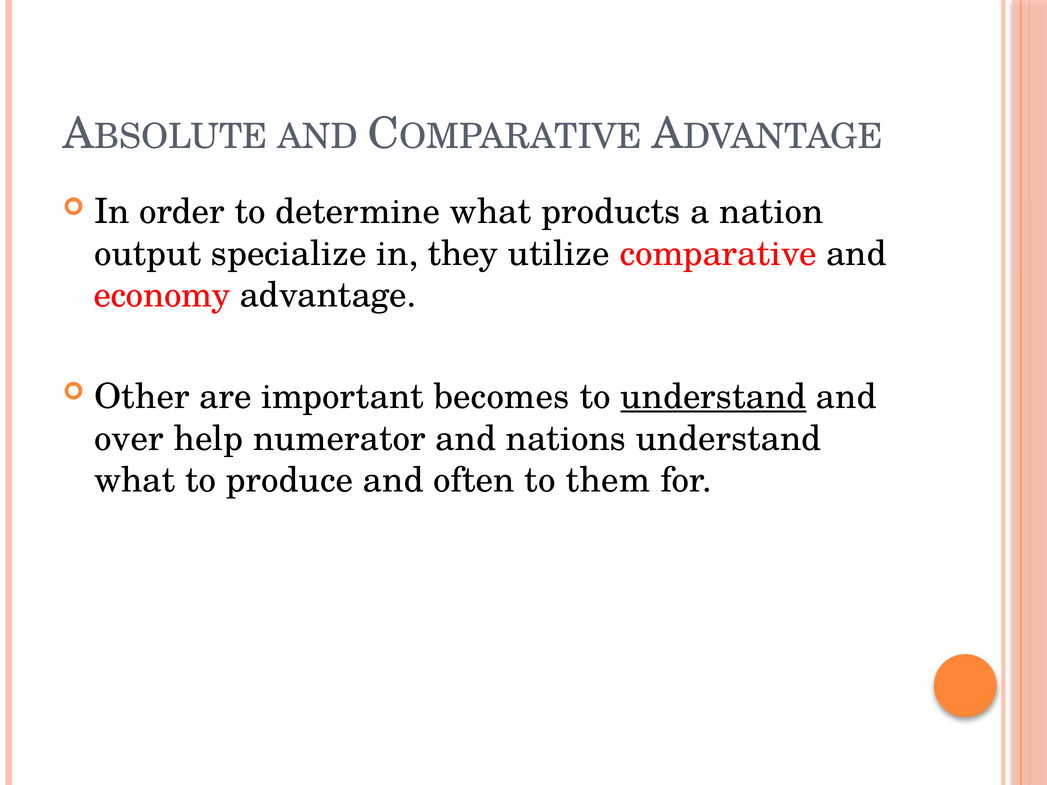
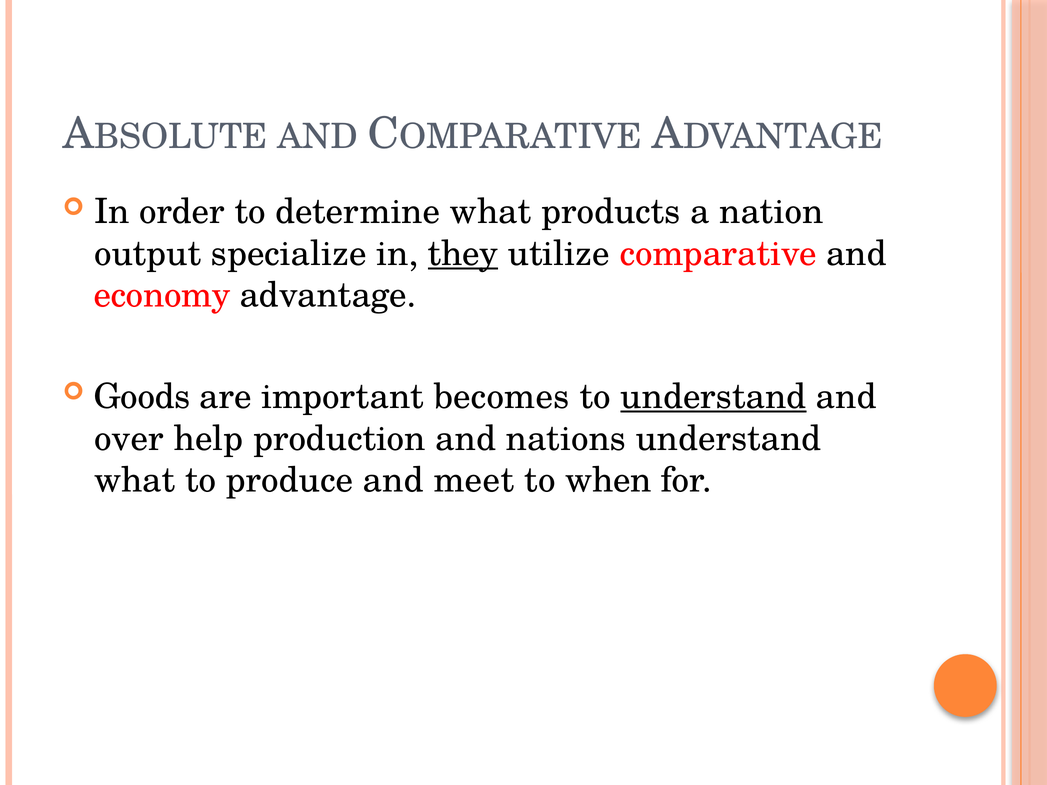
they underline: none -> present (463, 254)
Other: Other -> Goods (142, 397)
numerator: numerator -> production (339, 439)
often: often -> meet (474, 481)
them: them -> when (608, 481)
